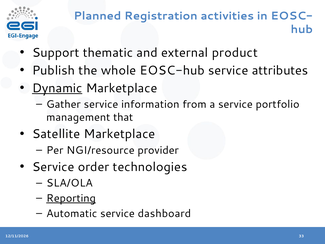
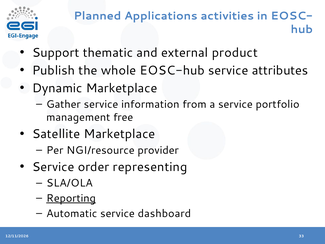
Registration: Registration -> Applications (161, 16)
Dynamic underline: present -> none (57, 88)
that: that -> free (123, 117)
technologies: technologies -> representing (150, 167)
